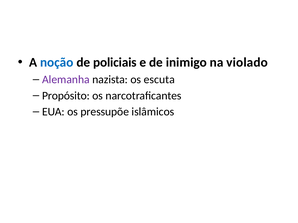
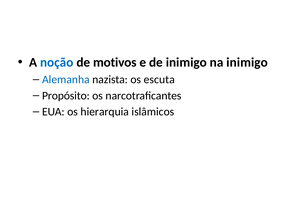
policiais: policiais -> motivos (115, 63)
na violado: violado -> inimigo (247, 63)
Alemanha colour: purple -> blue (66, 80)
pressupõe: pressupõe -> hierarquia (105, 112)
